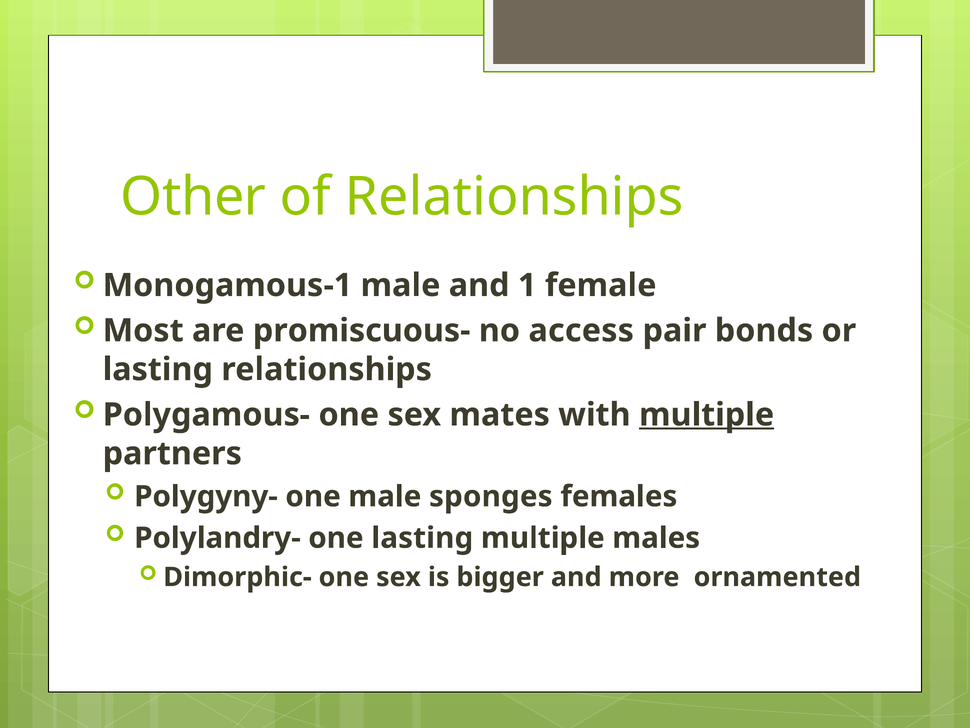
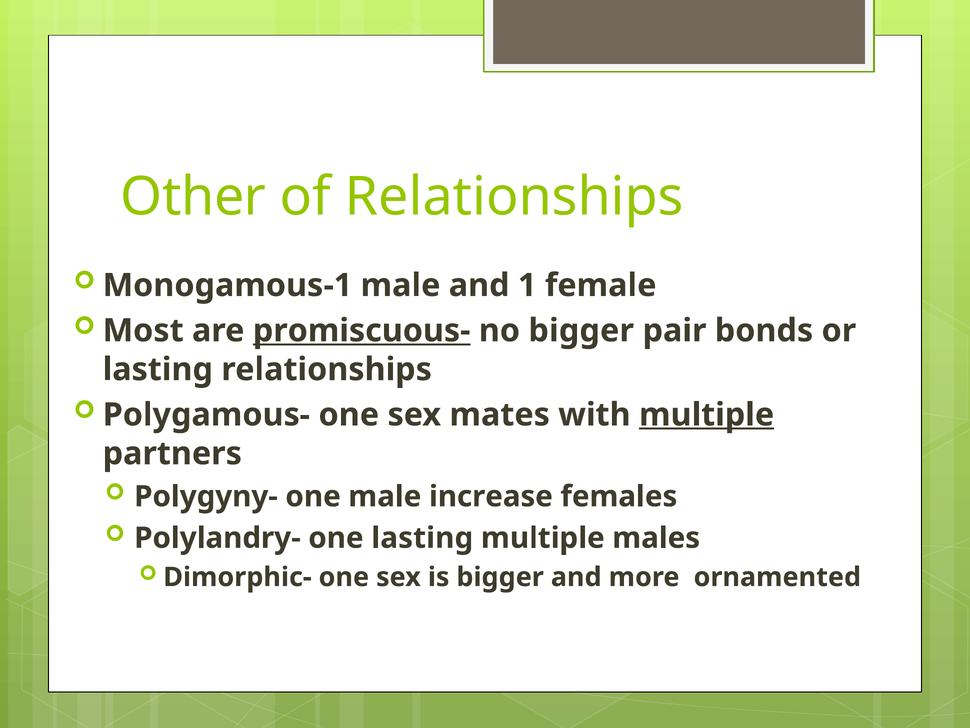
promiscuous- underline: none -> present (362, 330)
no access: access -> bigger (581, 330)
sponges: sponges -> increase (491, 496)
